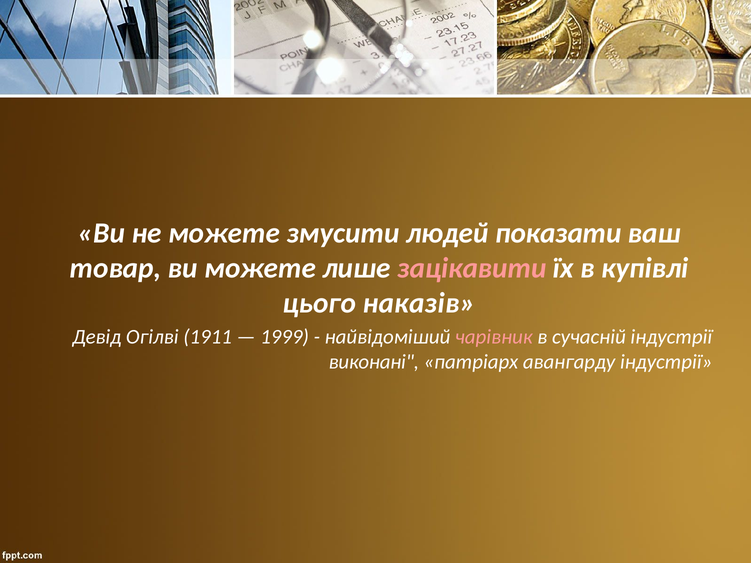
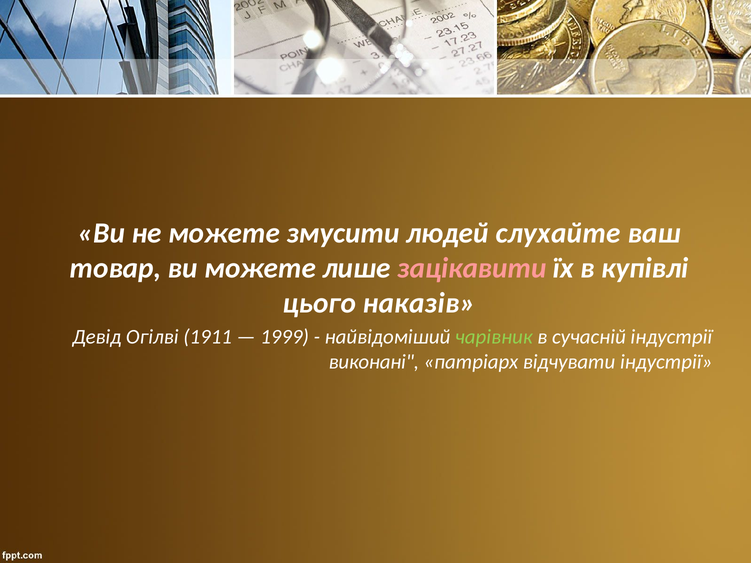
показати: показати -> слухайте (558, 233)
чарівник colour: pink -> light green (494, 337)
авангарду: авангарду -> відчувати (569, 362)
